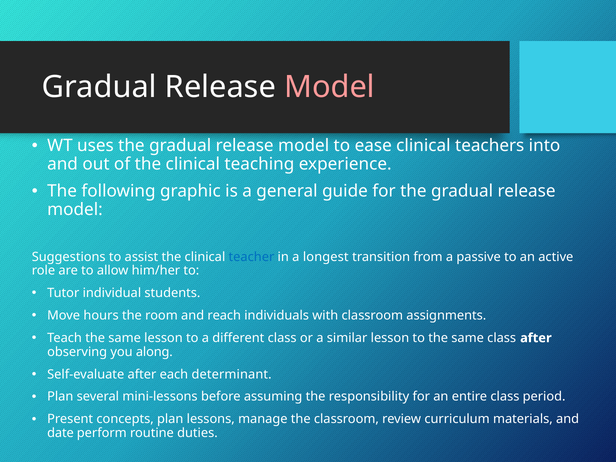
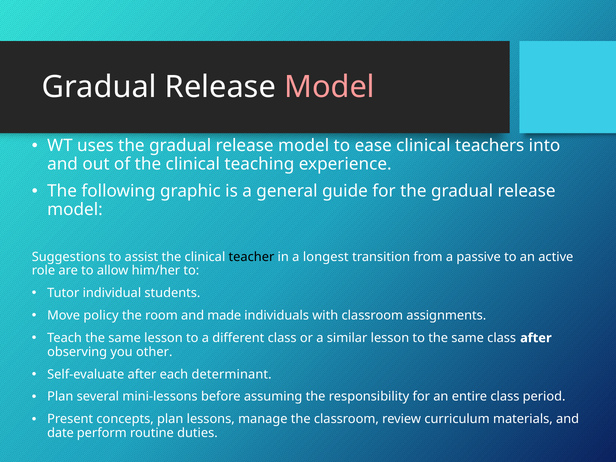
teacher colour: blue -> black (251, 257)
hours: hours -> policy (101, 316)
reach: reach -> made (224, 316)
along: along -> other (154, 352)
